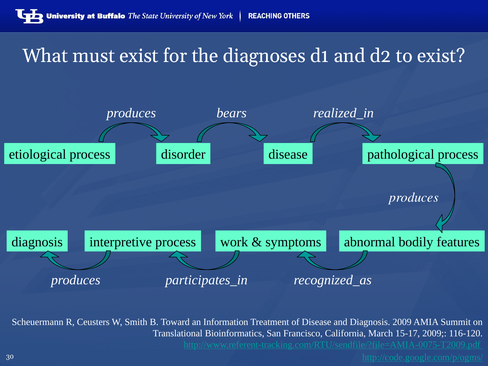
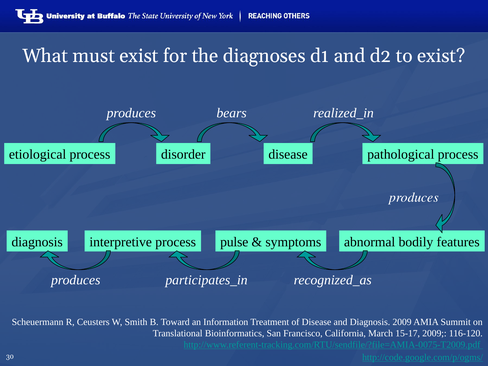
work: work -> pulse (234, 242)
